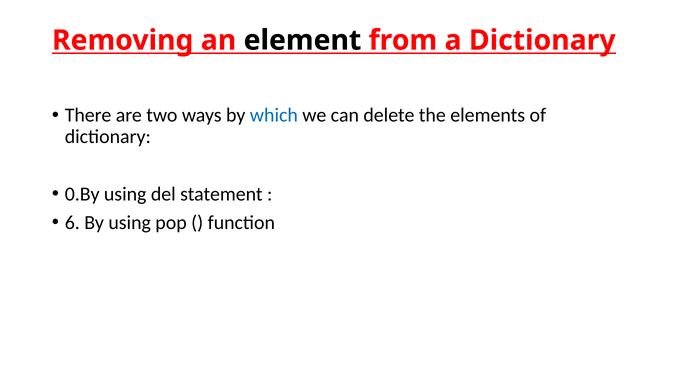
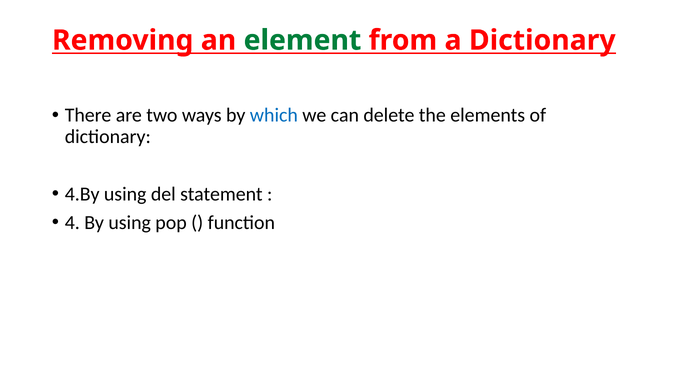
element colour: black -> green (302, 40)
0.By: 0.By -> 4.By (82, 194)
6: 6 -> 4 (72, 222)
